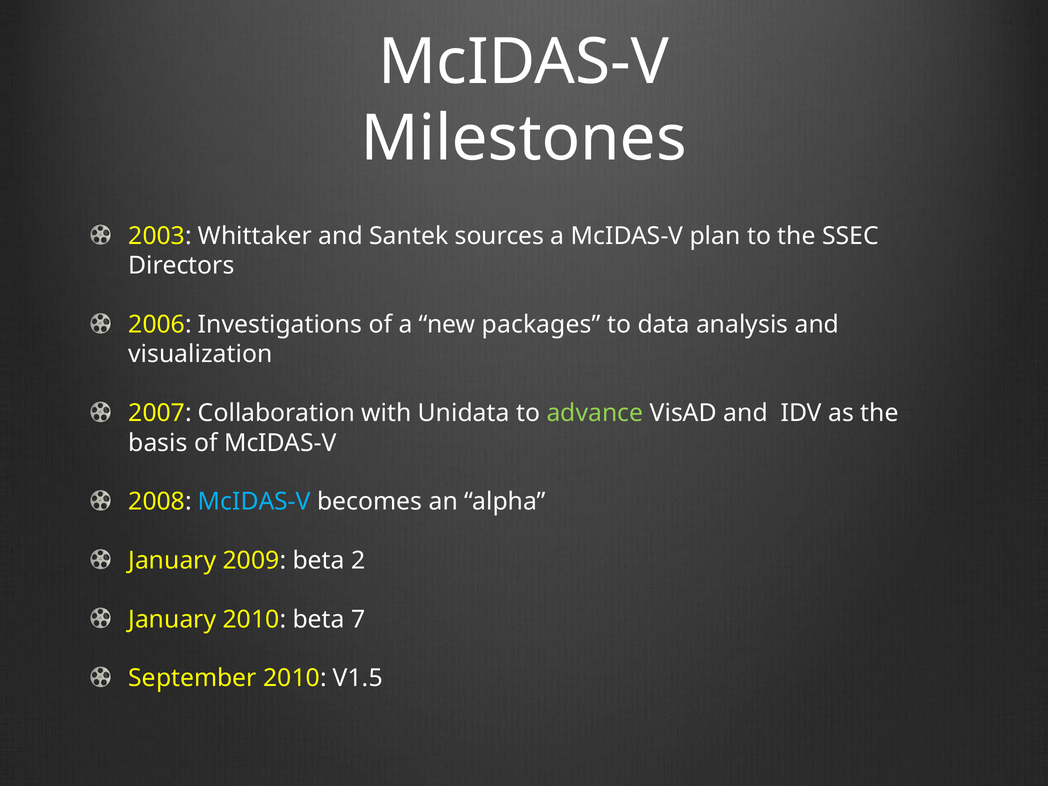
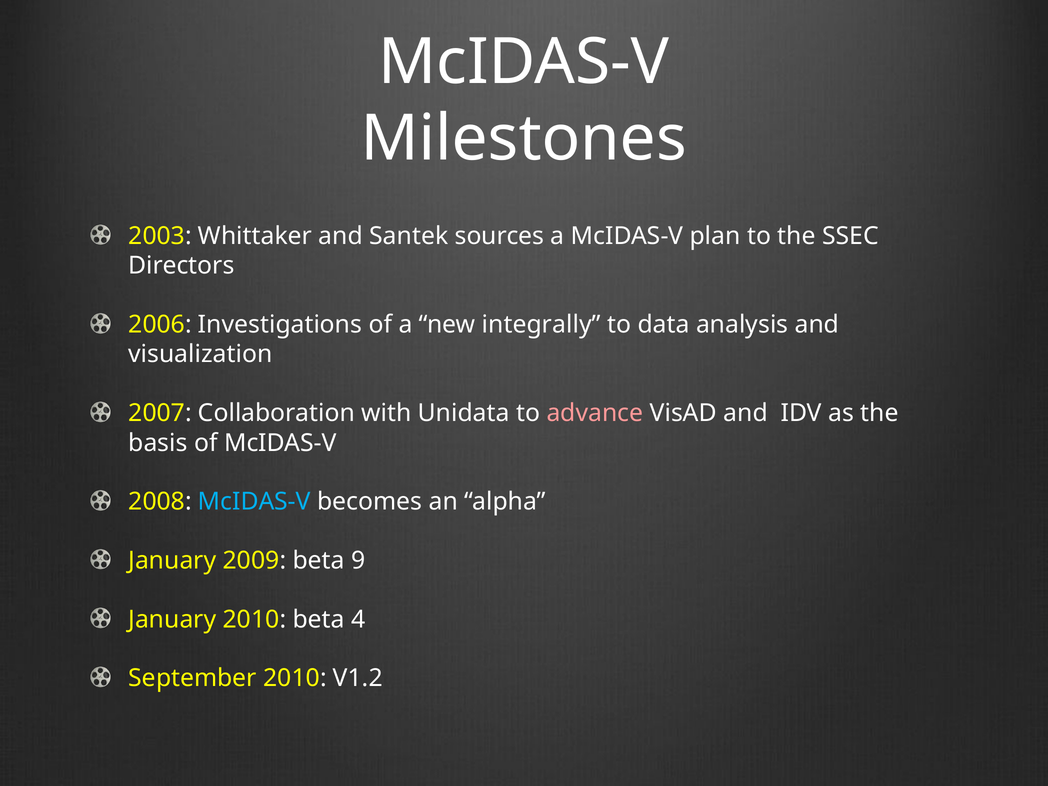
packages: packages -> integrally (541, 325)
advance colour: light green -> pink (595, 413)
2: 2 -> 9 (358, 561)
7: 7 -> 4 (358, 619)
V1.5: V1.5 -> V1.2 (358, 678)
